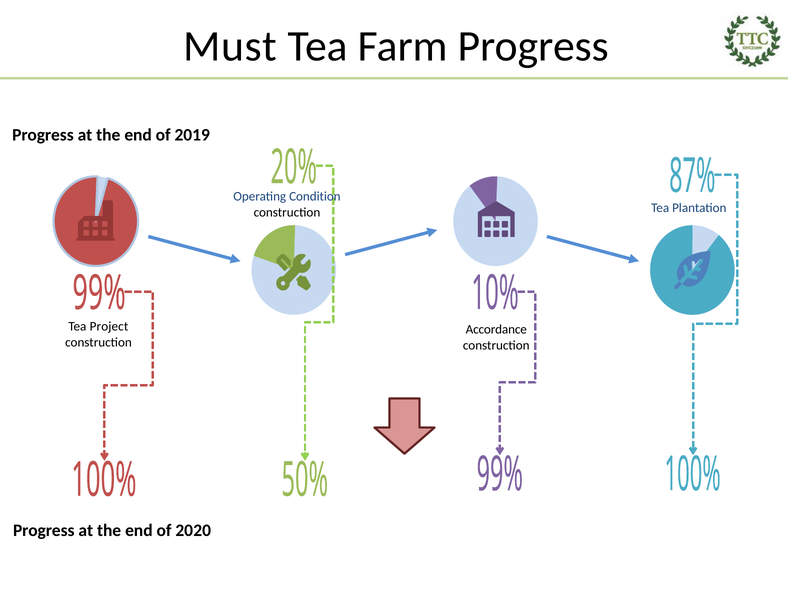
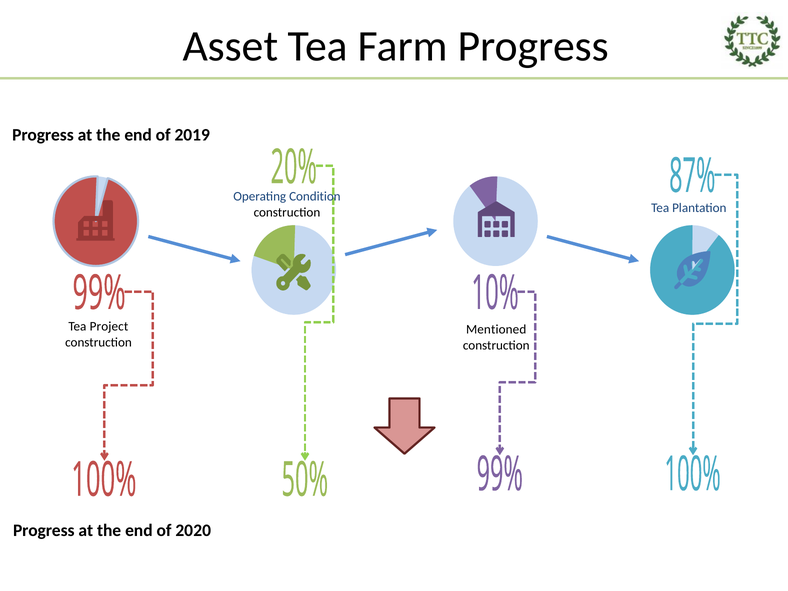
Must: Must -> Asset (230, 46)
Accordance: Accordance -> Mentioned (496, 330)
